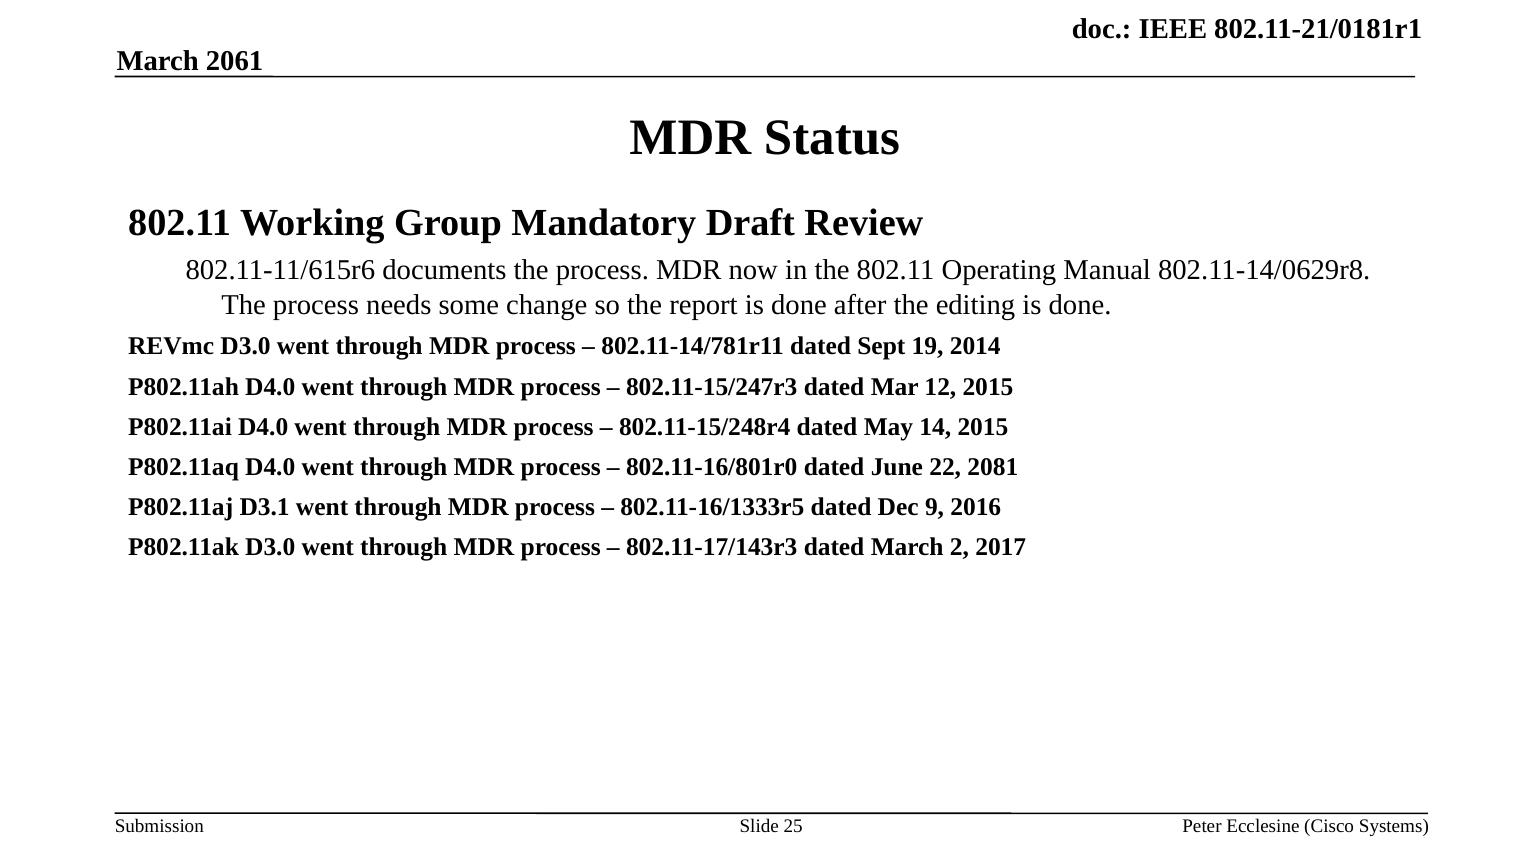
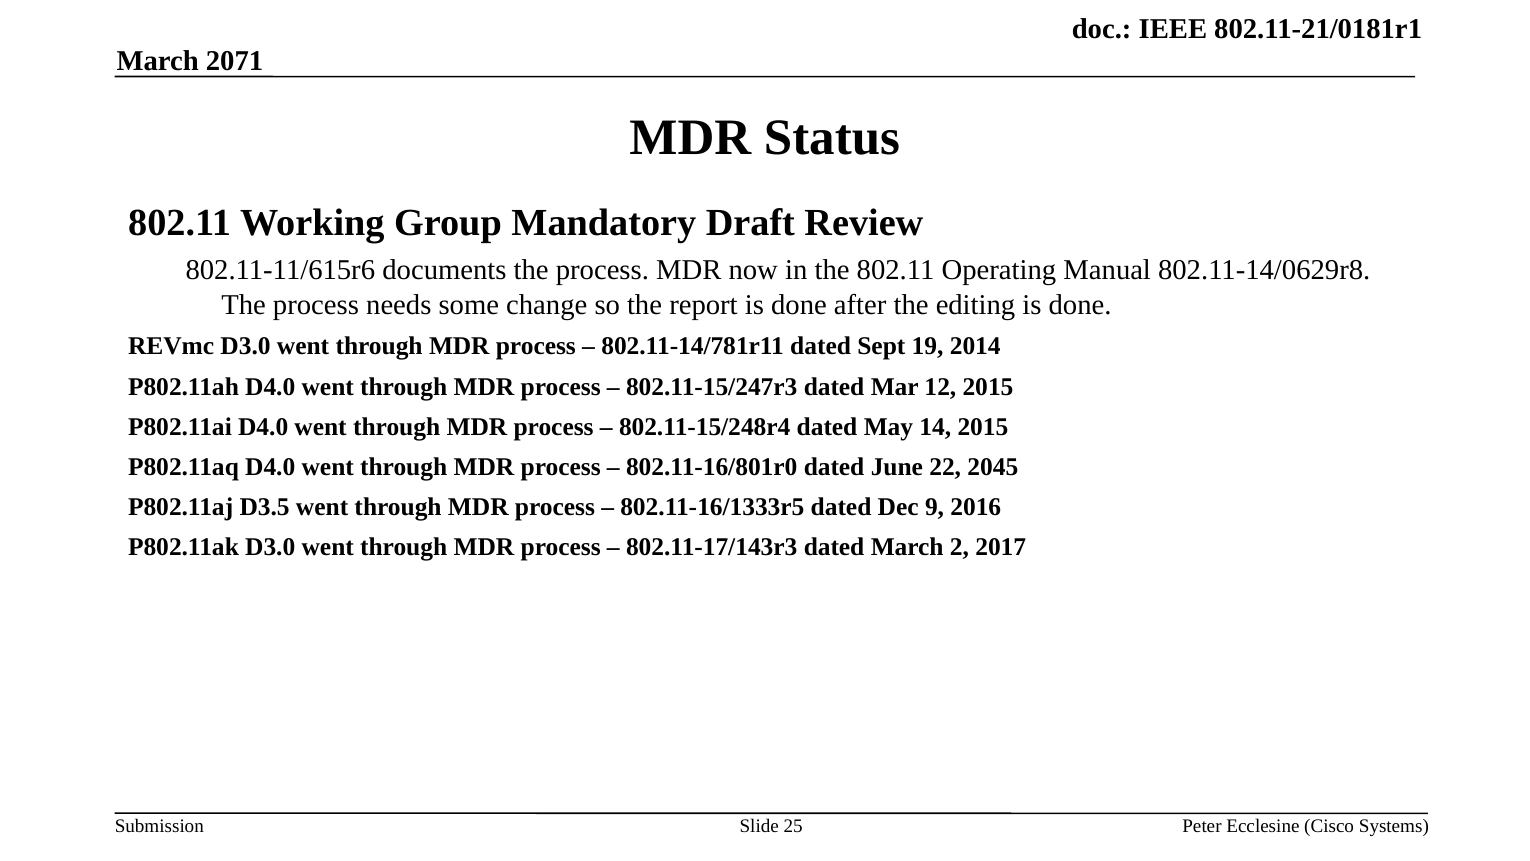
2061: 2061 -> 2071 (235, 61)
2081: 2081 -> 2045 (993, 467)
D3.1: D3.1 -> D3.5 (265, 507)
